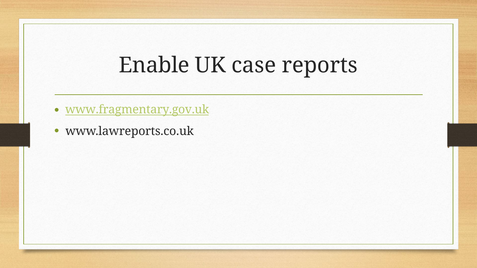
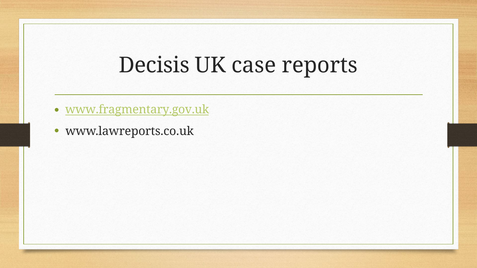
Enable: Enable -> Decisis (154, 65)
